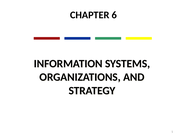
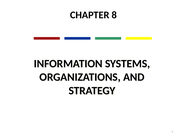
6: 6 -> 8 (114, 15)
